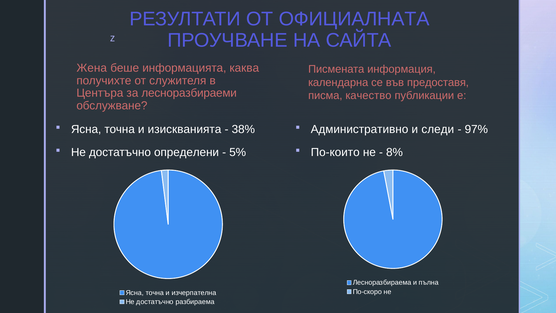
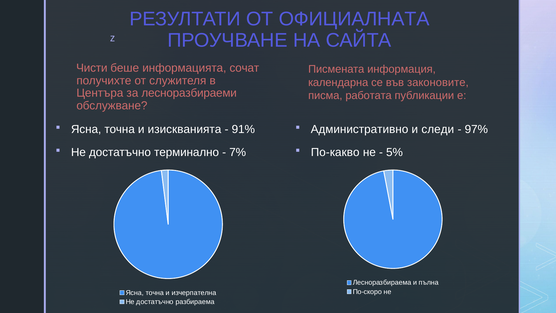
Жена: Жена -> Чисти (92, 68)
каква: каква -> сочат (244, 68)
предоставя: предоставя -> законовите (438, 82)
качество: качество -> работата (369, 96)
38%: 38% -> 91% (243, 129)
определени: определени -> терминално (187, 152)
5%: 5% -> 7% (238, 152)
По-които: По-които -> По-какво (335, 152)
8%: 8% -> 5% (394, 152)
